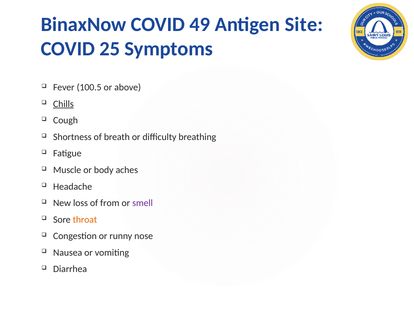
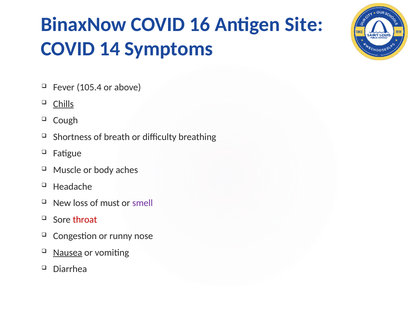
49: 49 -> 16 (200, 25)
25: 25 -> 14 (110, 49)
100.5: 100.5 -> 105.4 (89, 88)
from: from -> must (110, 203)
throat colour: orange -> red (85, 220)
Nausea underline: none -> present (68, 253)
